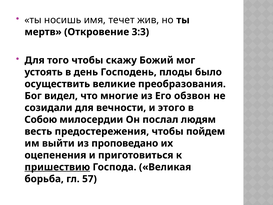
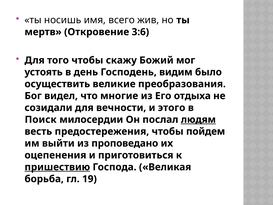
течет: течет -> всего (122, 20)
3:3: 3:3 -> 3:6 (140, 32)
плоды: плоды -> видим (176, 72)
обзвон: обзвон -> отдыха (192, 96)
Собою: Собою -> Поиск (41, 119)
людям underline: none -> present (198, 119)
57: 57 -> 19 (89, 179)
